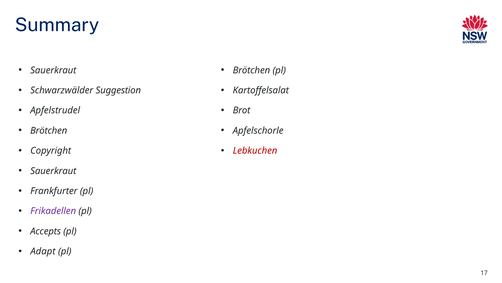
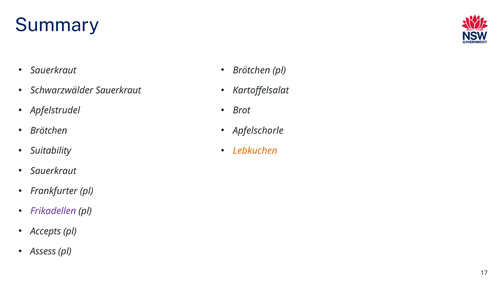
Schwarzwälder Suggestion: Suggestion -> Sauerkraut (118, 90)
Copyright: Copyright -> Suitability (51, 150)
Lebkuchen colour: red -> orange (255, 150)
Adapt: Adapt -> Assess (43, 251)
